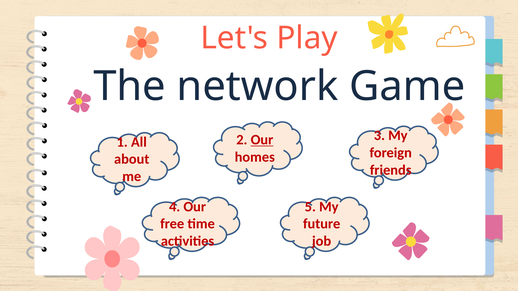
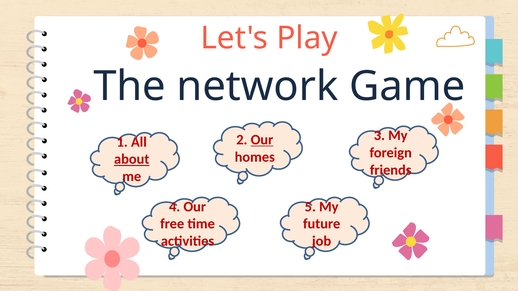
about underline: none -> present (132, 159)
